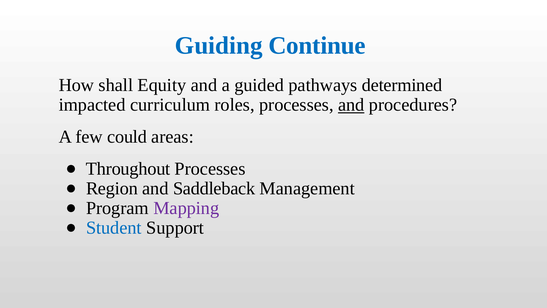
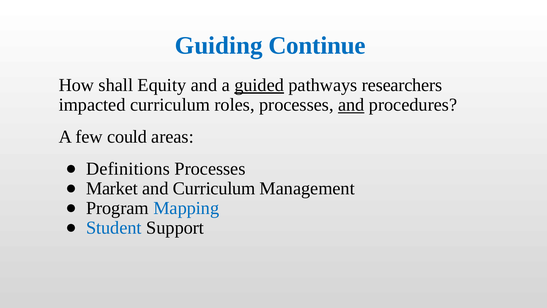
guided underline: none -> present (259, 85)
determined: determined -> researchers (402, 85)
Throughout: Throughout -> Definitions (128, 168)
Region: Region -> Market (112, 188)
and Saddleback: Saddleback -> Curriculum (214, 188)
Mapping colour: purple -> blue (186, 208)
